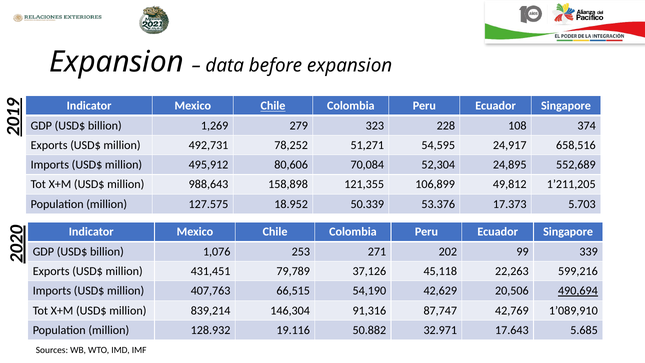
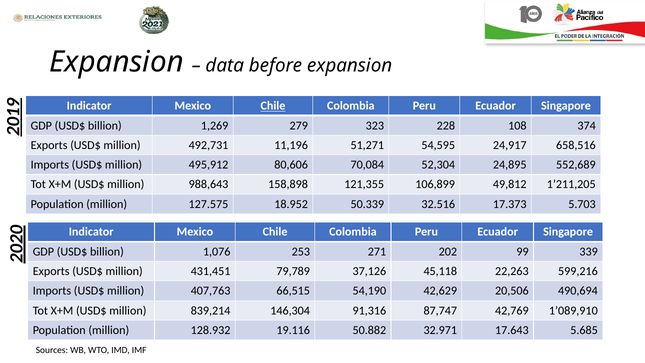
78,252: 78,252 -> 11,196 (291, 145)
53.376: 53.376 -> 32.516 (438, 204)
490,694 underline: present -> none (578, 291)
